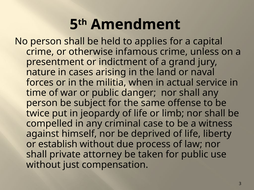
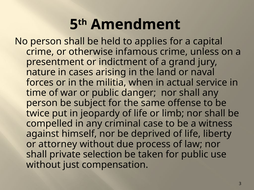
establish: establish -> attorney (58, 145)
attorney: attorney -> selection (103, 155)
